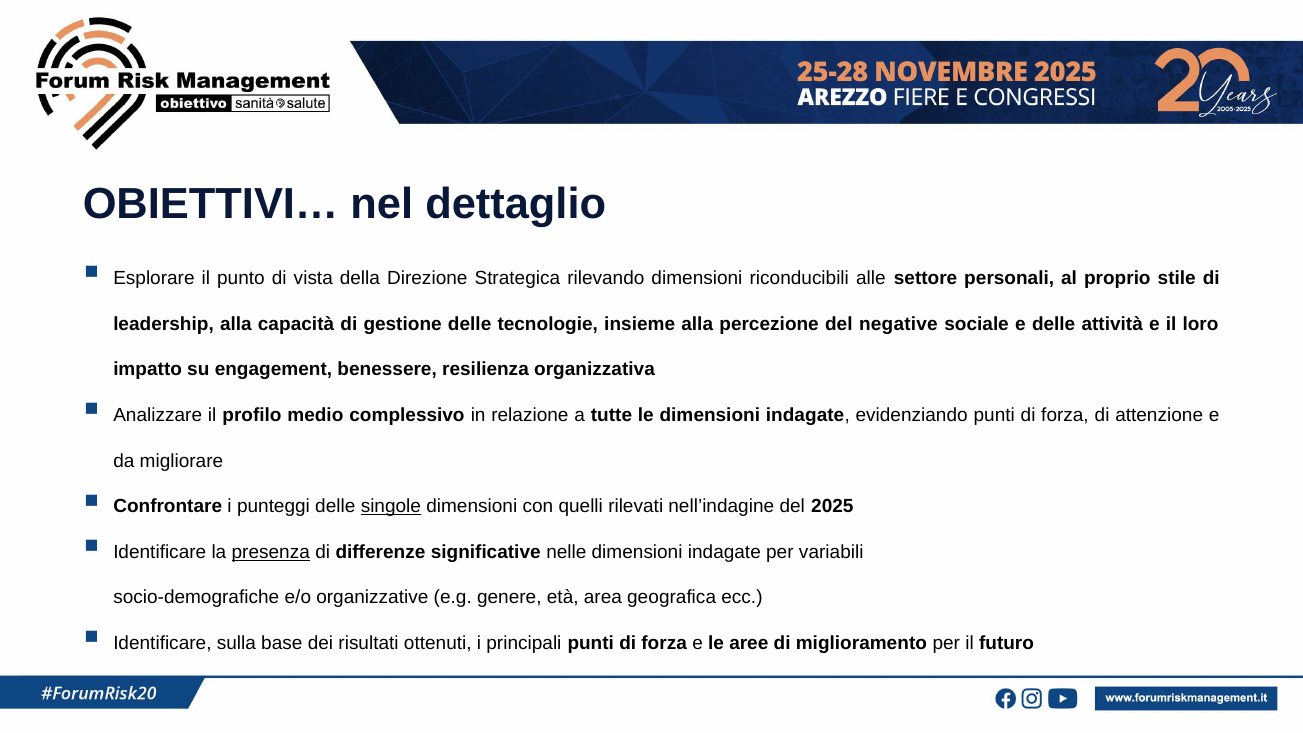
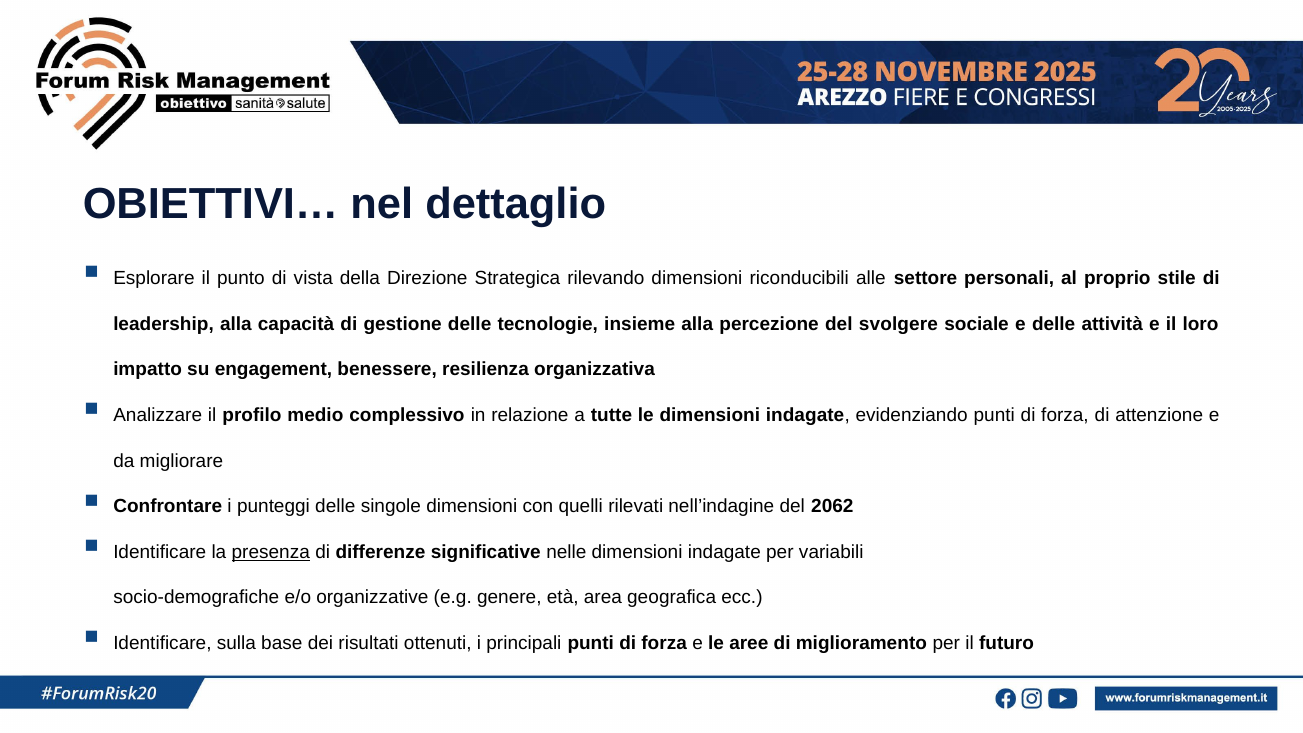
negative: negative -> svolgere (898, 324)
singole underline: present -> none (391, 506)
2025: 2025 -> 2062 (832, 506)
